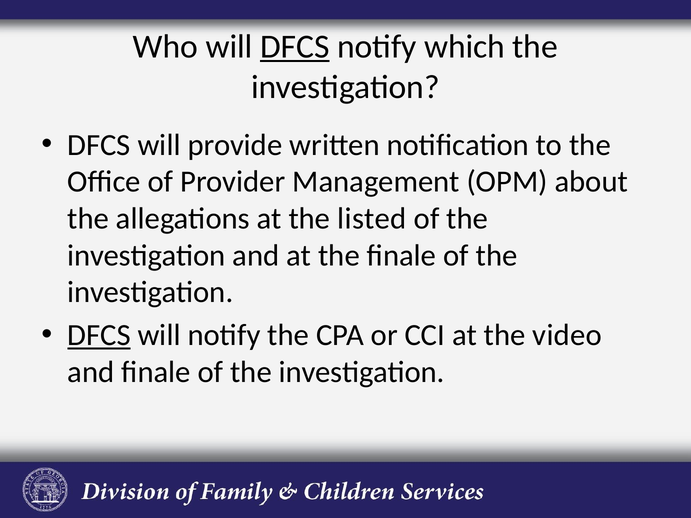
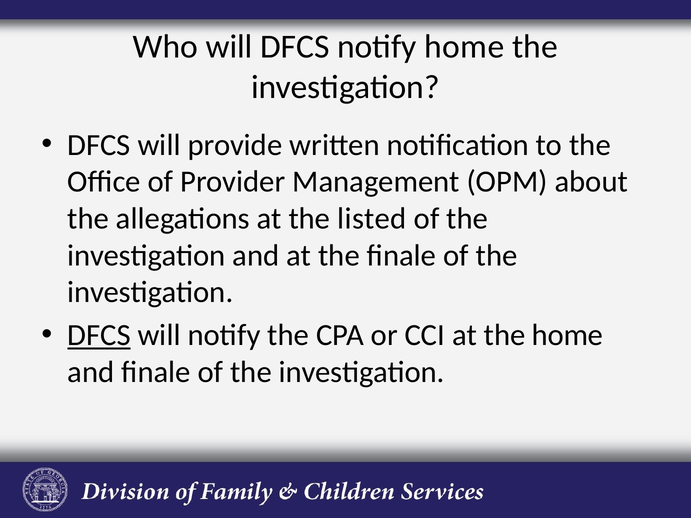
DFCS underline: present -> none (295, 47)
notify which: which -> home (464, 47)
the video: video -> home (567, 335)
